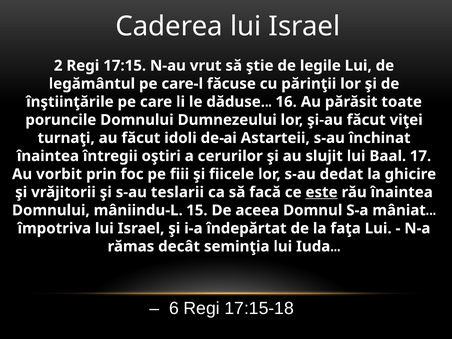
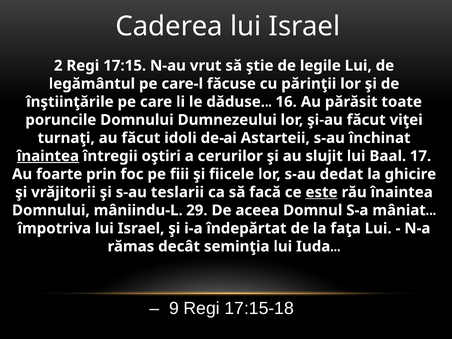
înaintea underline: none -> present (48, 156)
vorbit: vorbit -> foarte (59, 174)
15: 15 -> 29 (197, 210)
6: 6 -> 9 (174, 308)
